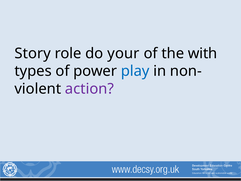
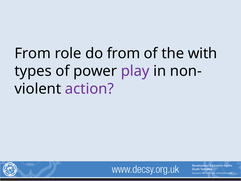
Story: Story -> From (33, 53)
do your: your -> from (124, 53)
play colour: blue -> purple (135, 71)
